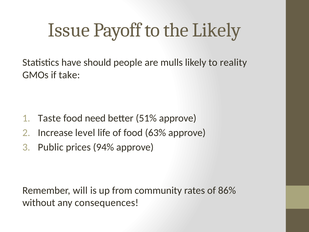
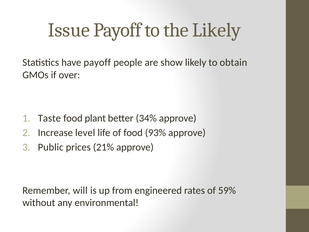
have should: should -> payoff (97, 63)
mulls: mulls -> show (172, 63)
reality: reality -> obtain (233, 63)
take: take -> over (69, 75)
need: need -> plant (95, 118)
51%: 51% -> 34% (146, 118)
63%: 63% -> 93% (155, 133)
94%: 94% -> 21% (104, 147)
community: community -> engineered (158, 190)
86%: 86% -> 59% (227, 190)
consequences: consequences -> environmental (107, 203)
